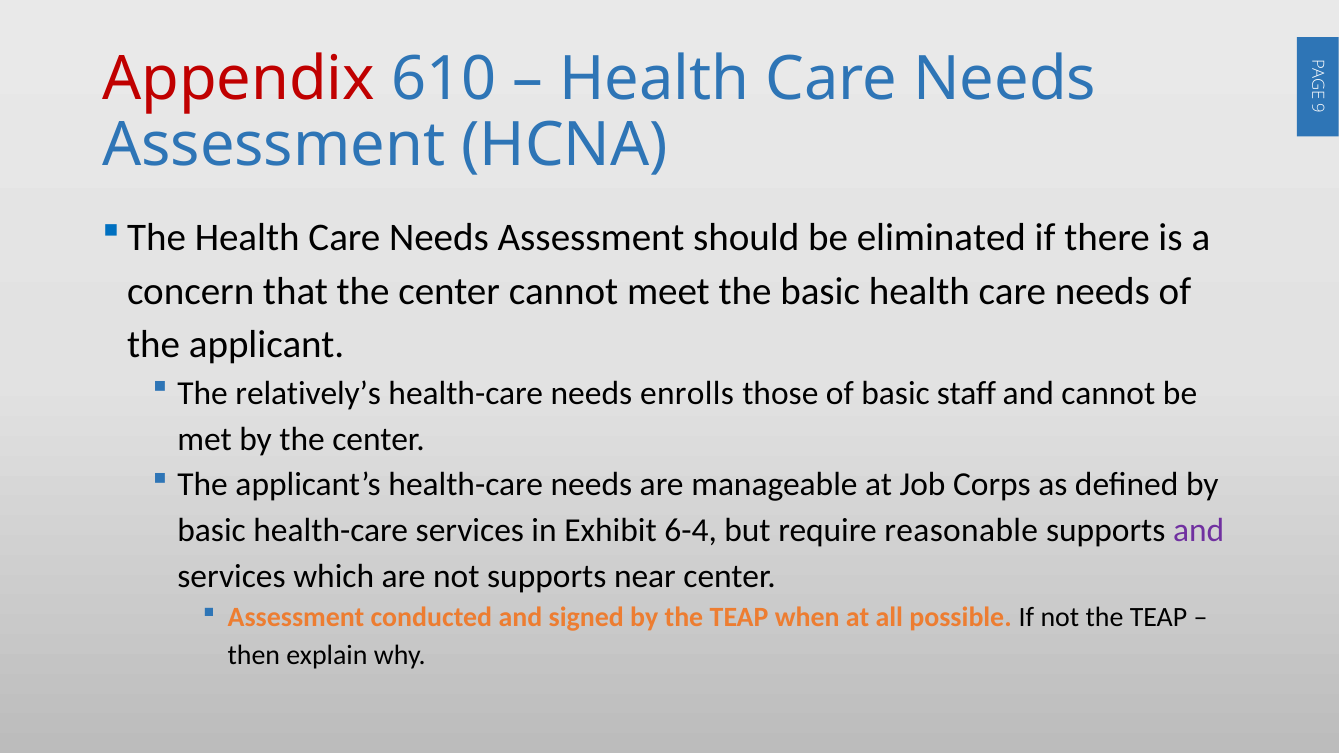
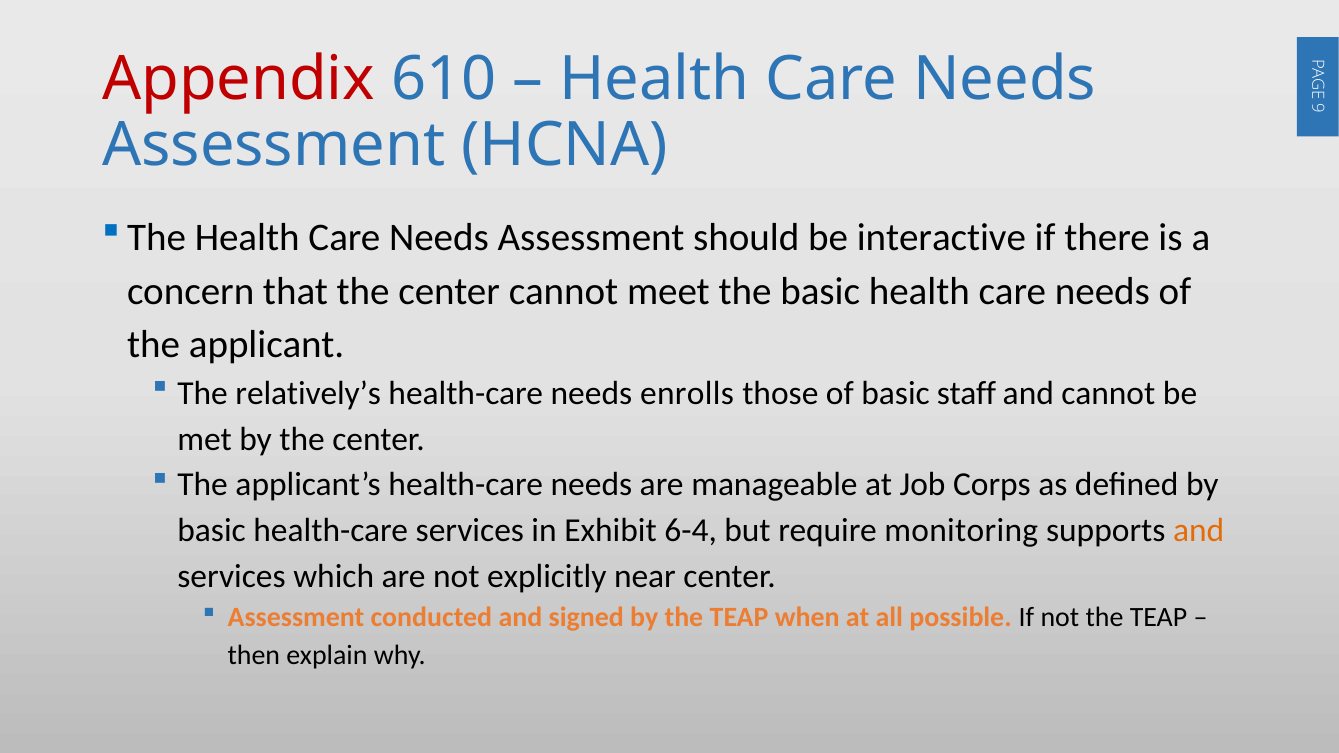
eliminated: eliminated -> interactive (941, 238)
reasonable: reasonable -> monitoring (961, 531)
and colour: purple -> orange (1199, 531)
not supports: supports -> explicitly (547, 577)
